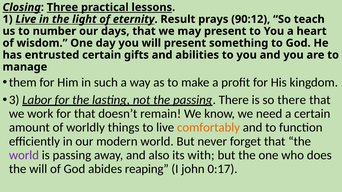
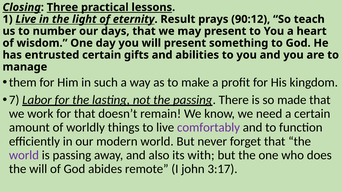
3: 3 -> 7 (14, 100)
so there: there -> made (292, 100)
comfortably colour: orange -> purple (208, 128)
reaping: reaping -> remote (147, 169)
0:17: 0:17 -> 3:17 (223, 169)
